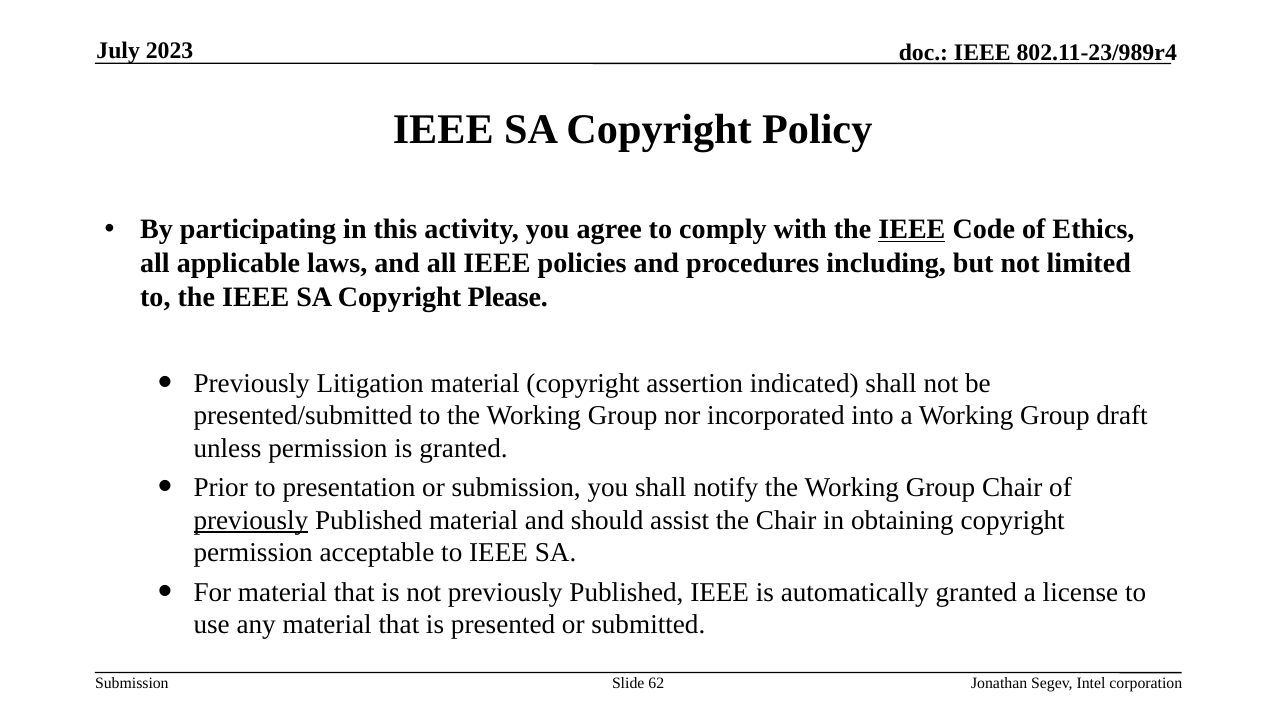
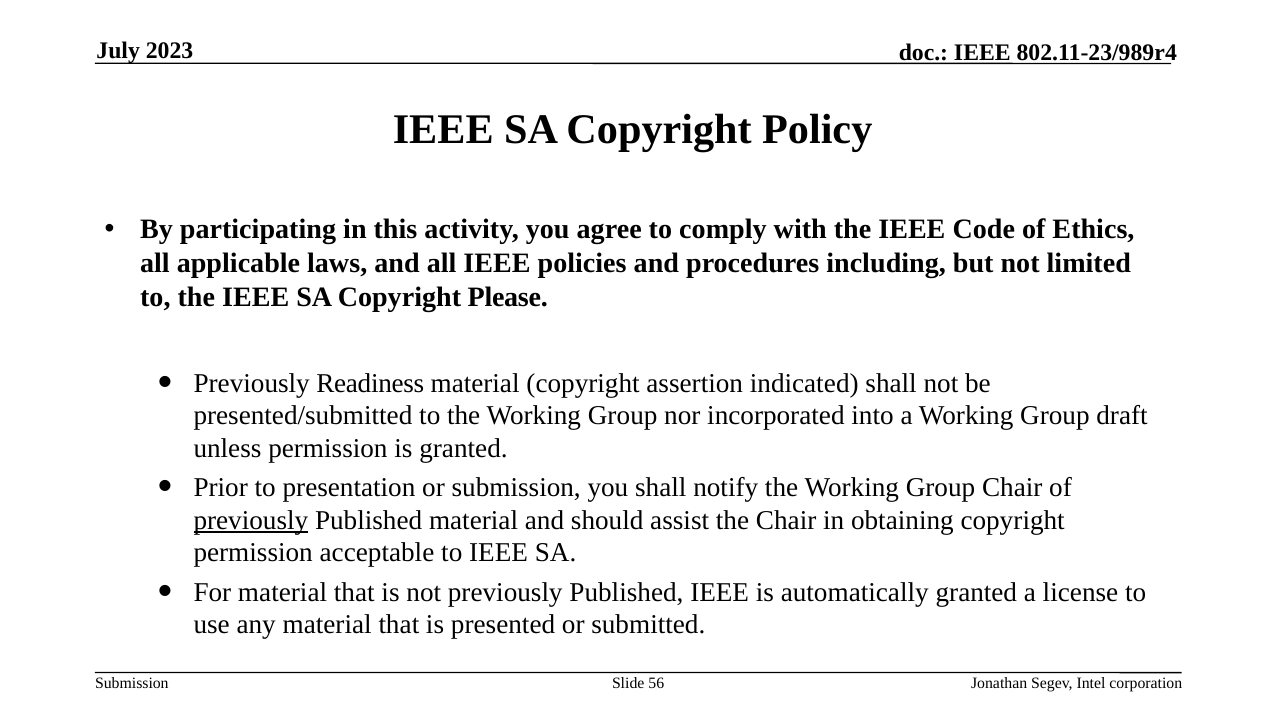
IEEE underline: present -> none (912, 229)
Litigation: Litigation -> Readiness (370, 383)
62: 62 -> 56 (656, 683)
